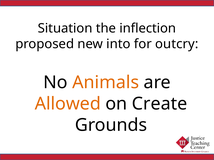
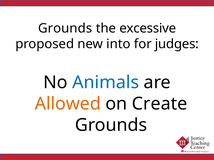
Situation: Situation -> Grounds (65, 28)
inflection: inflection -> excessive (148, 28)
outcry: outcry -> judges (177, 44)
Animals colour: orange -> blue (106, 83)
